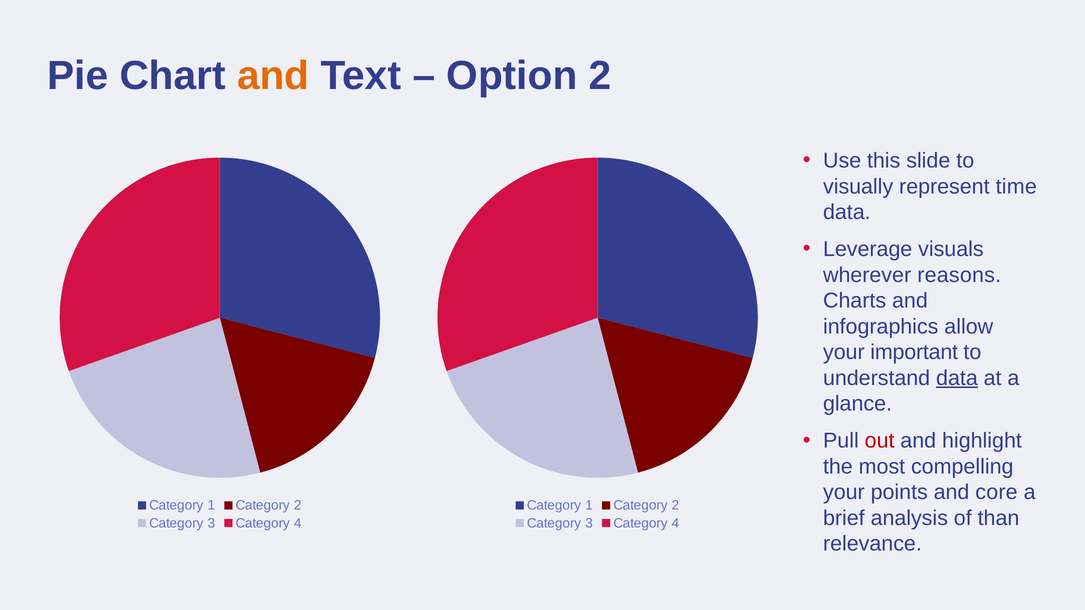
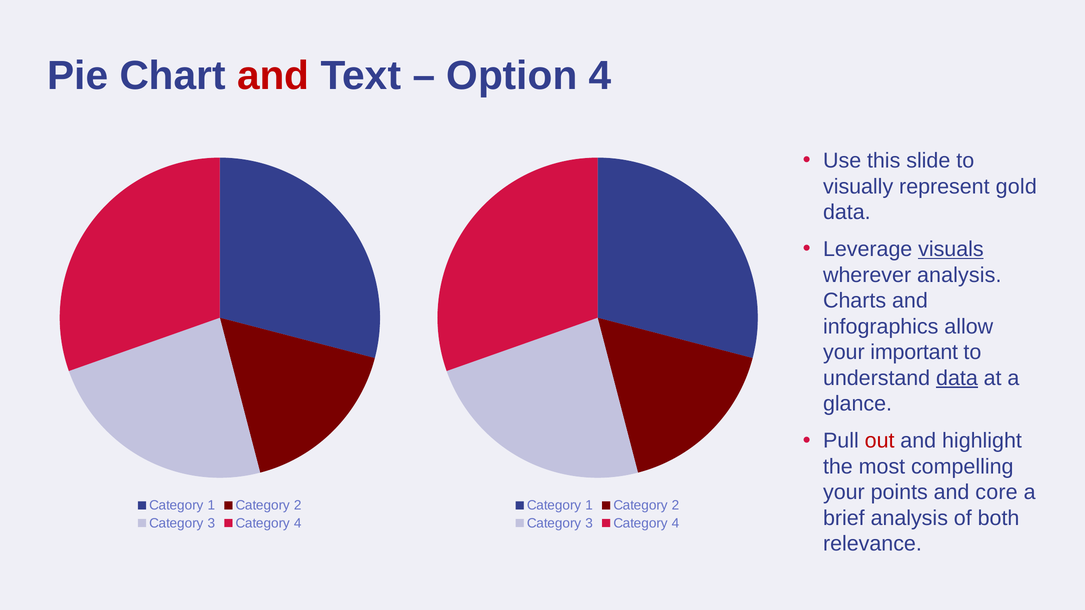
and colour: orange -> red (273, 76)
Option 2: 2 -> 4 (600, 76)
time: time -> gold (1016, 187)
visuals underline: none -> present (951, 249)
wherever reasons: reasons -> analysis (959, 275)
than: than -> both (999, 518)
